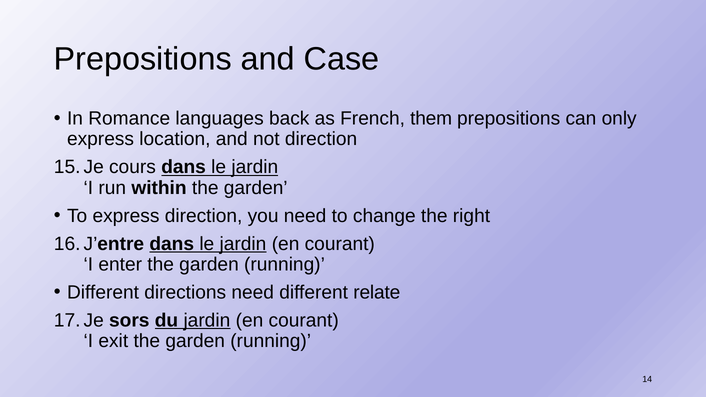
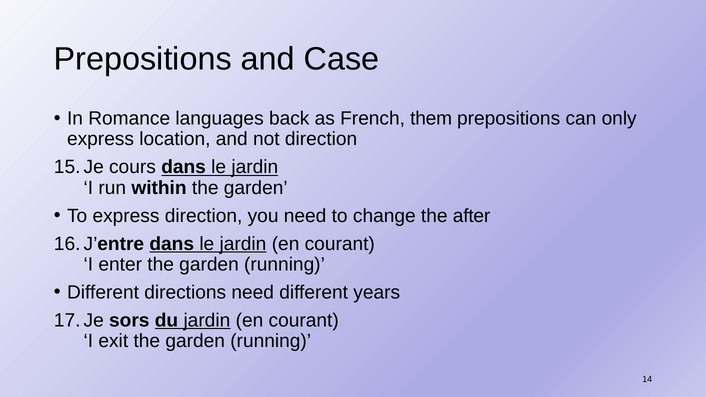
right: right -> after (472, 216)
relate: relate -> years (377, 292)
